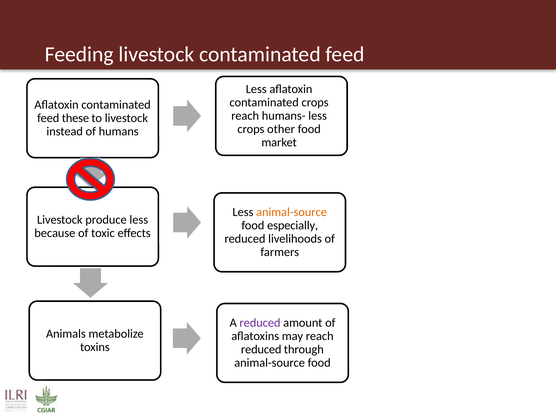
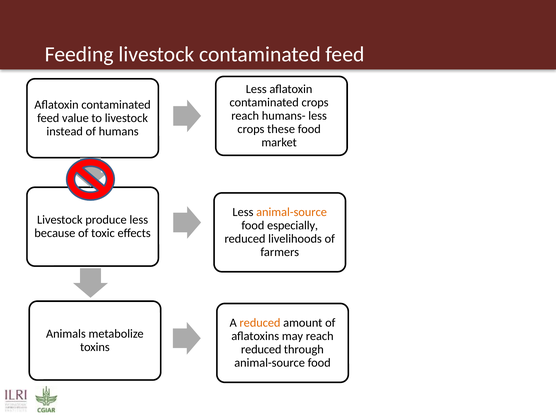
these: these -> value (75, 118)
other: other -> these (281, 129)
reduced colour: purple -> orange (260, 323)
